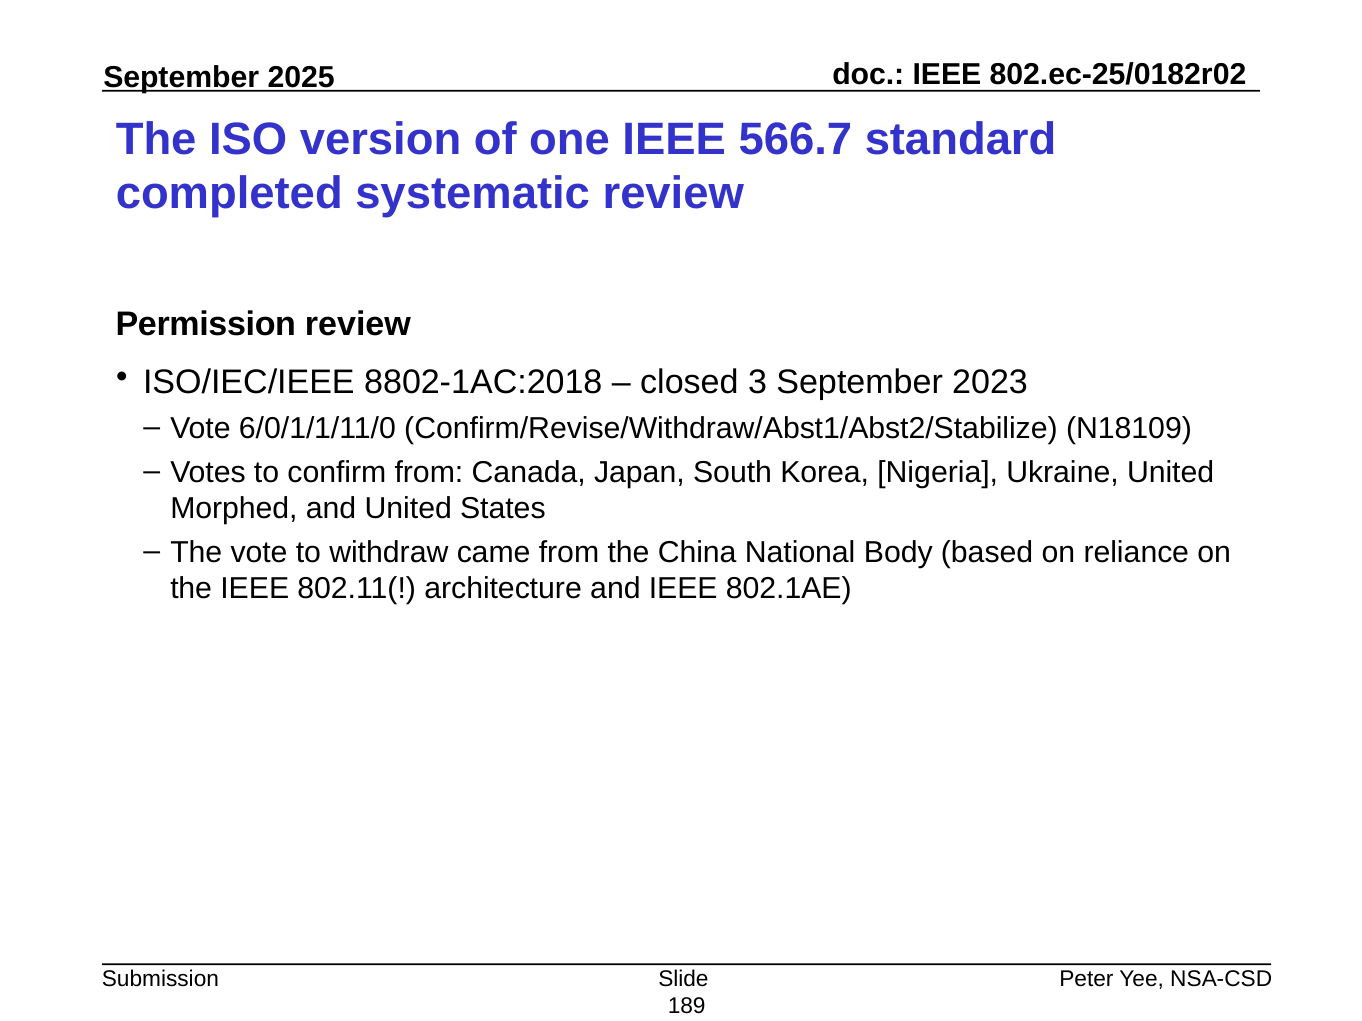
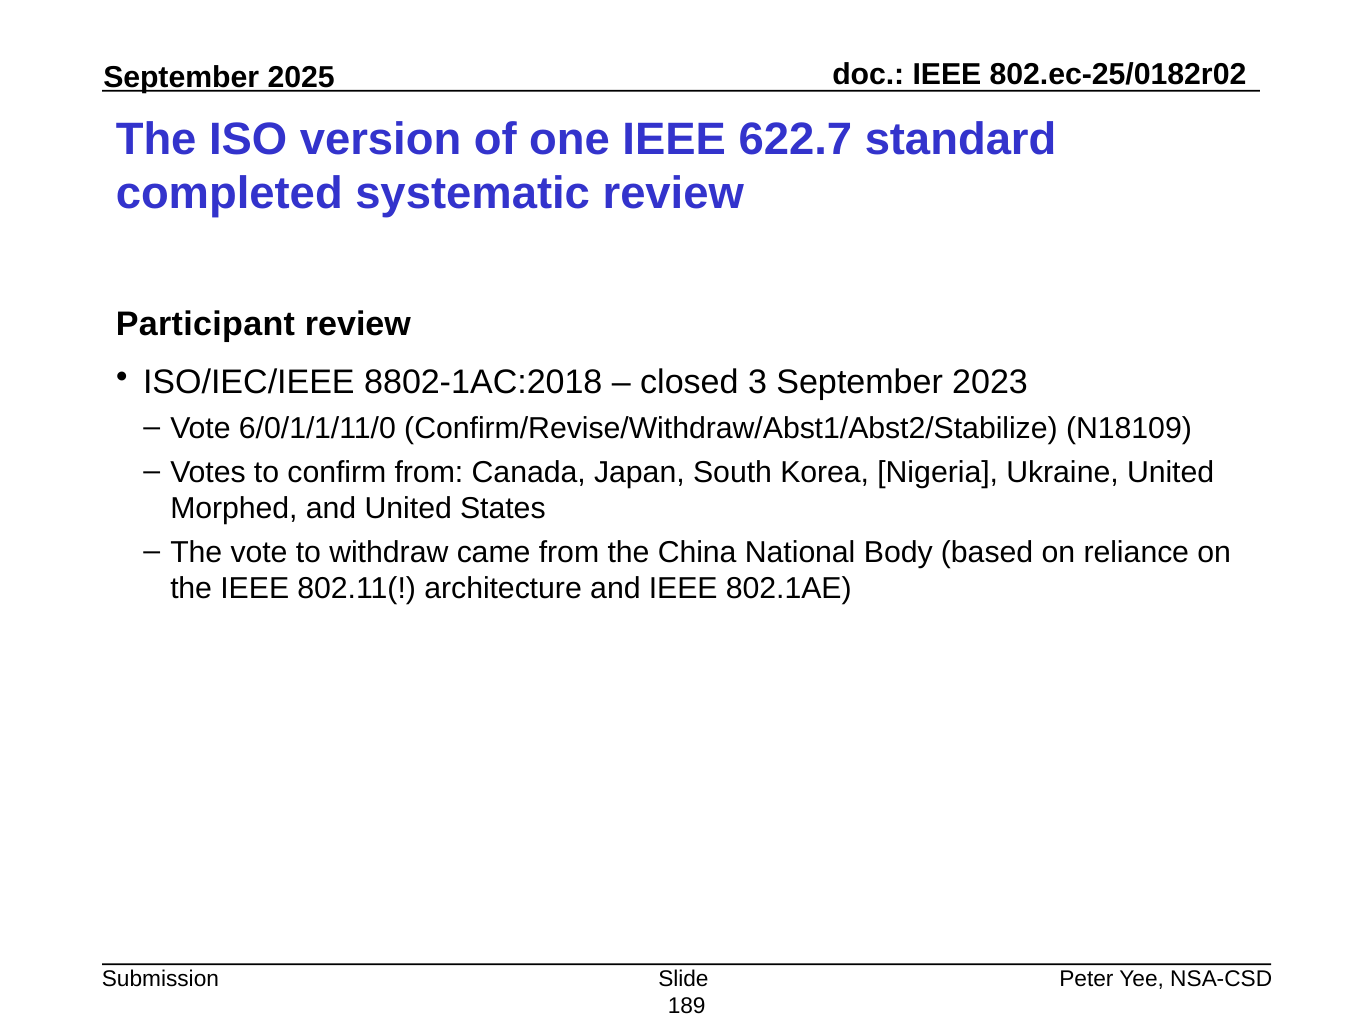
566.7: 566.7 -> 622.7 (795, 139)
Permission: Permission -> Participant (205, 325)
